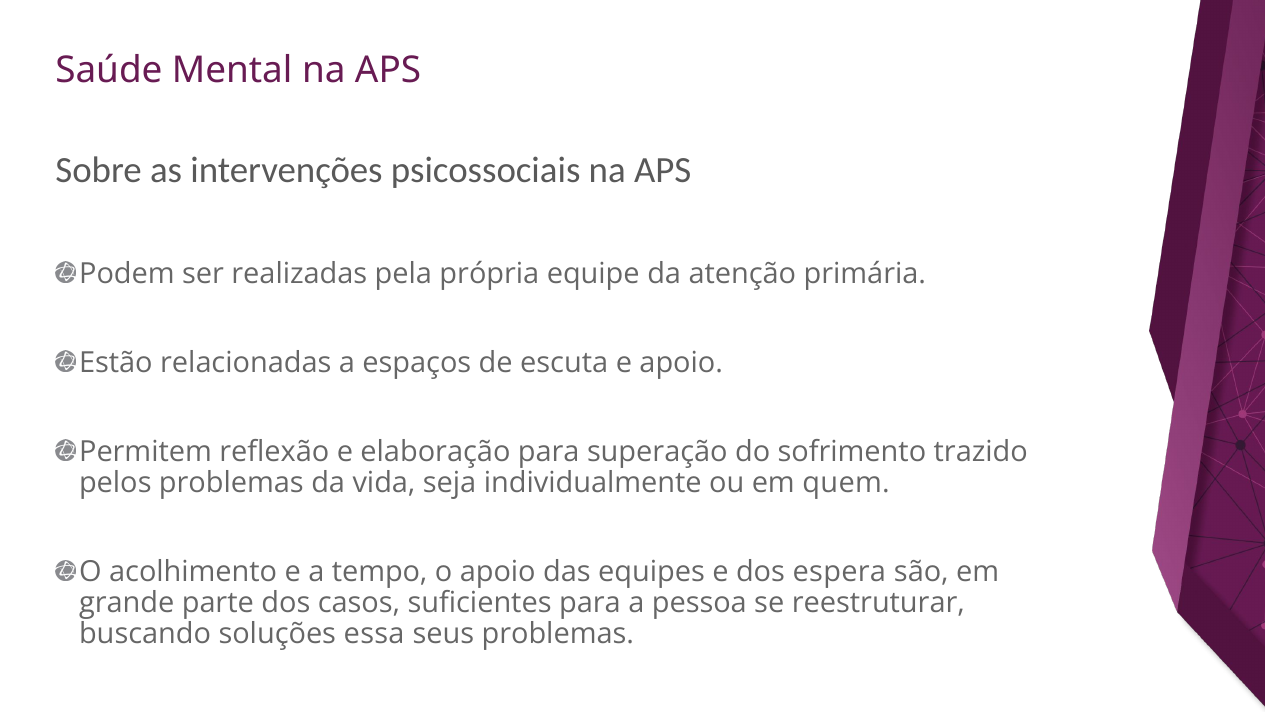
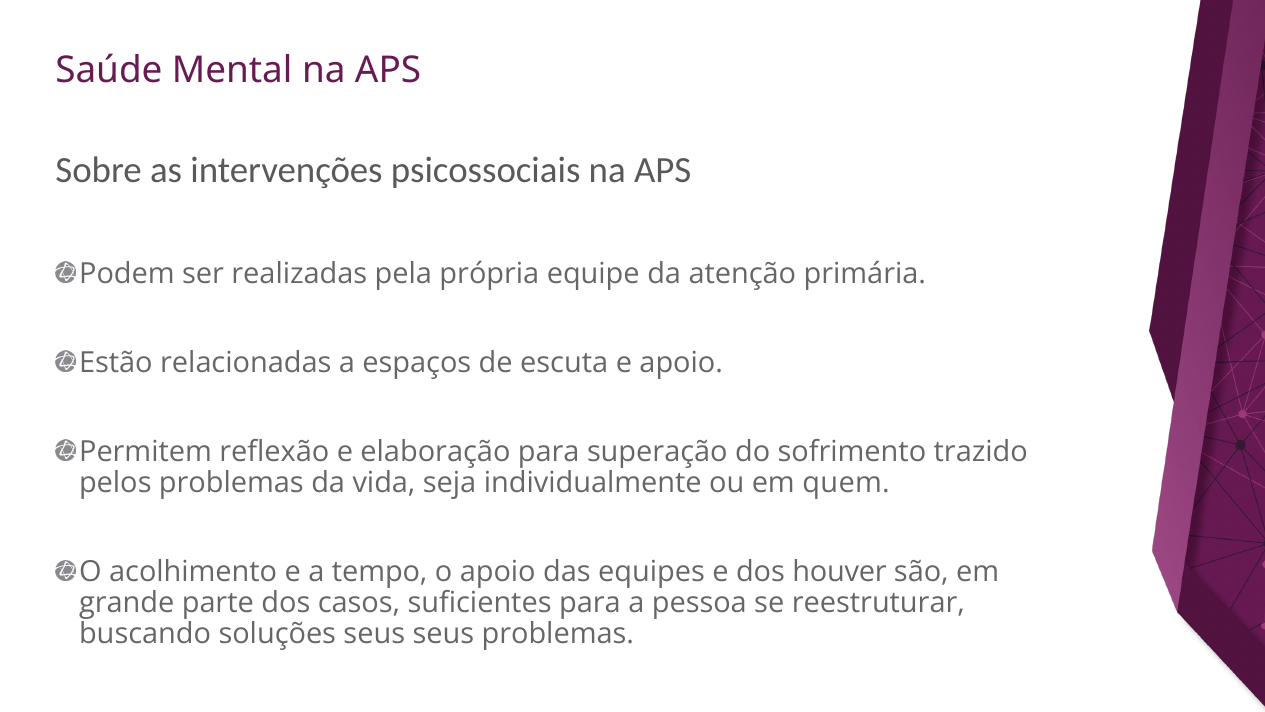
espera: espera -> houver (840, 571)
soluções essa: essa -> seus (374, 634)
